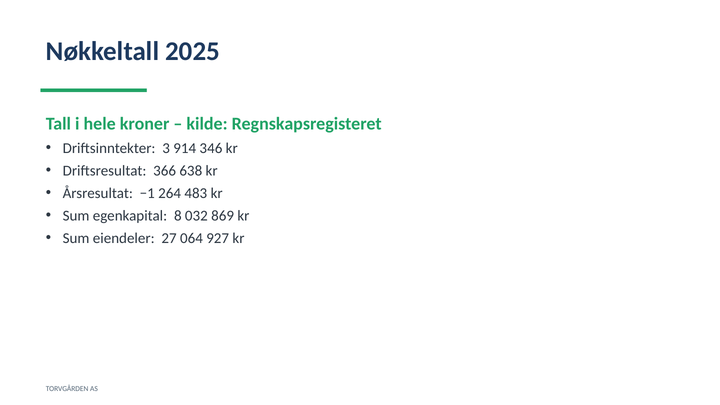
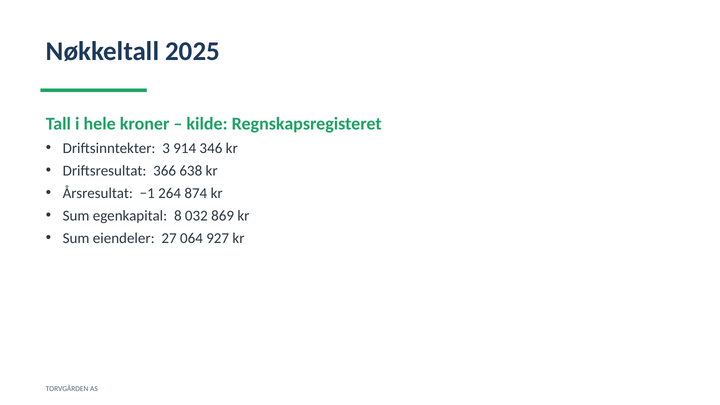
483: 483 -> 874 (196, 193)
